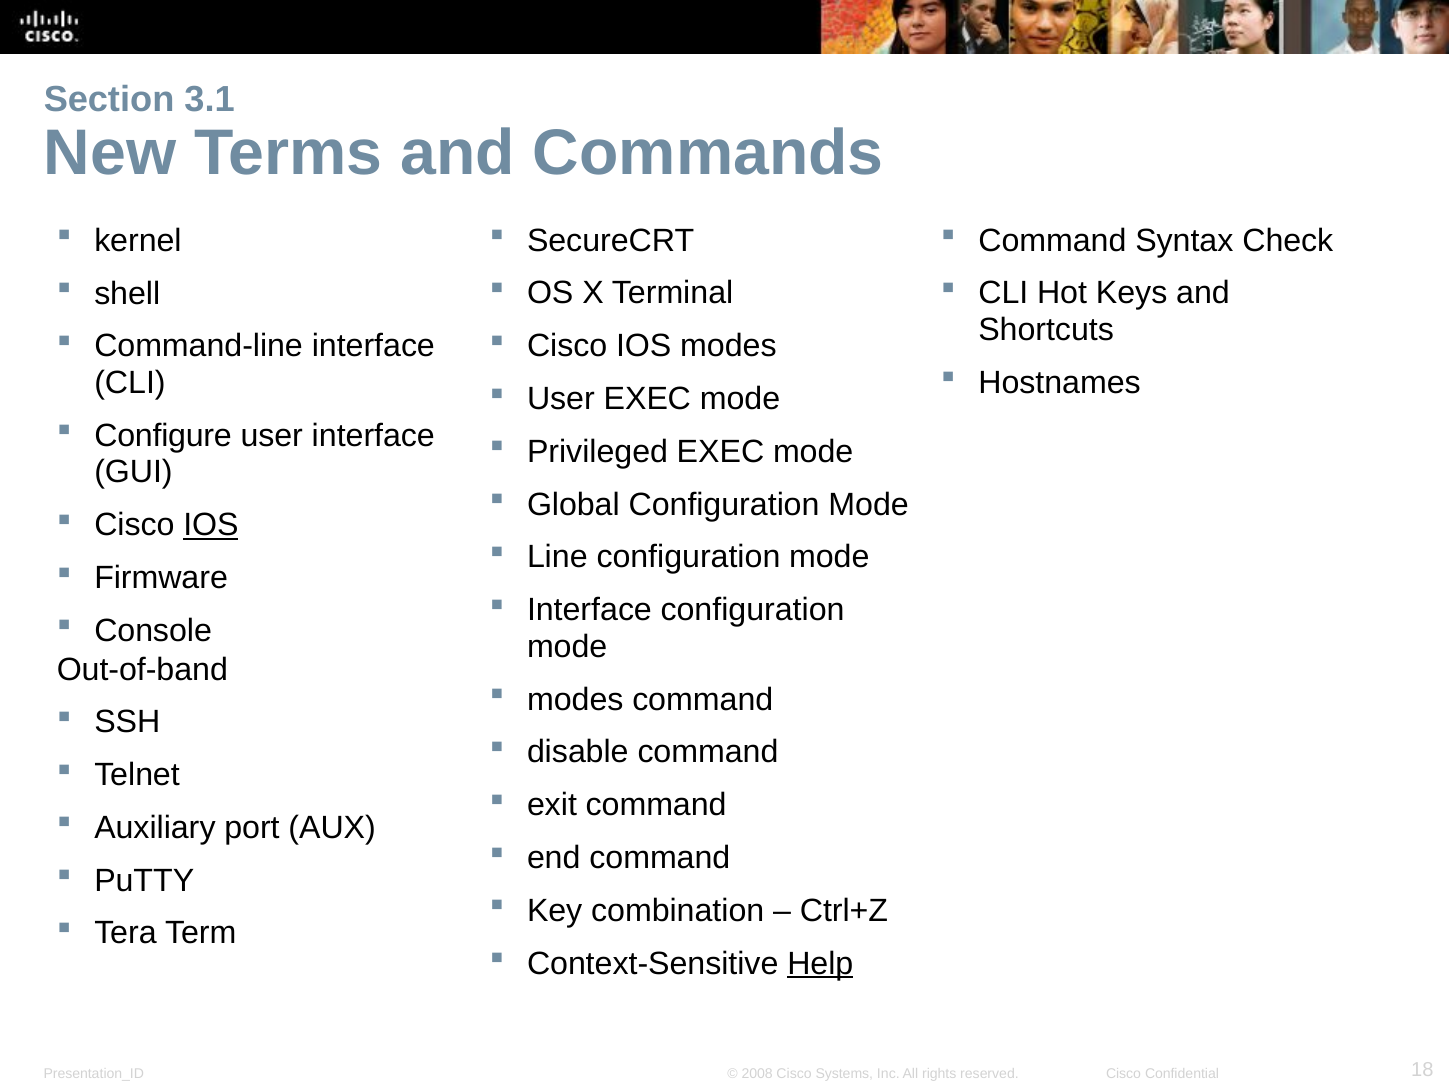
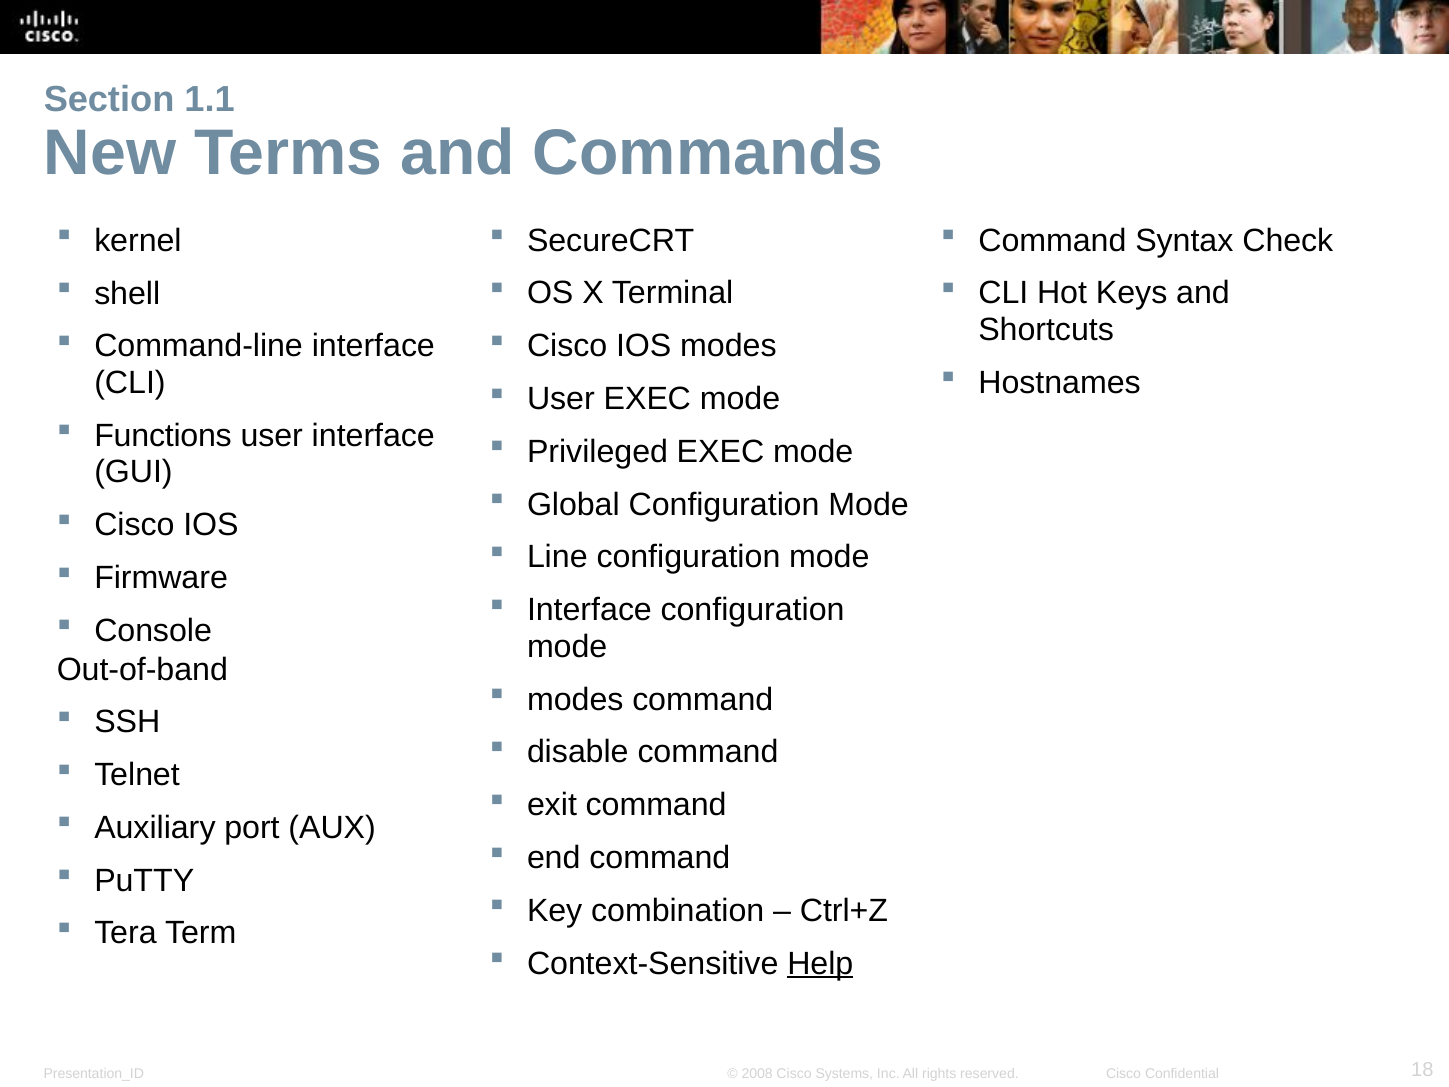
3.1: 3.1 -> 1.1 (210, 99)
Configure: Configure -> Functions (163, 436)
IOS underline: present -> none (211, 525)
